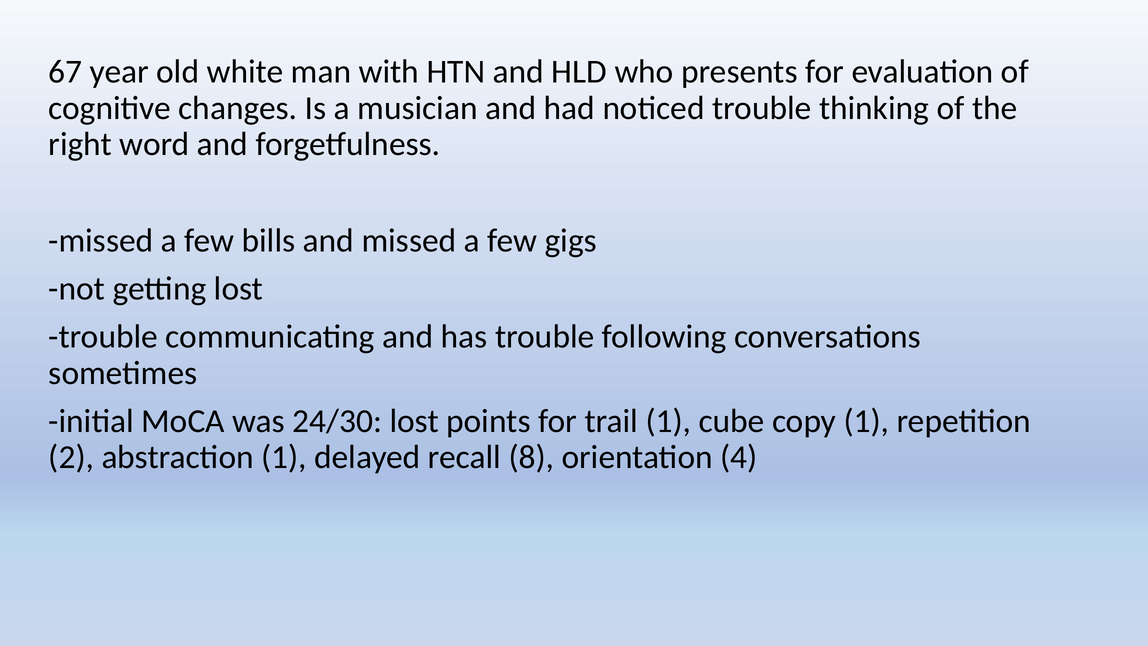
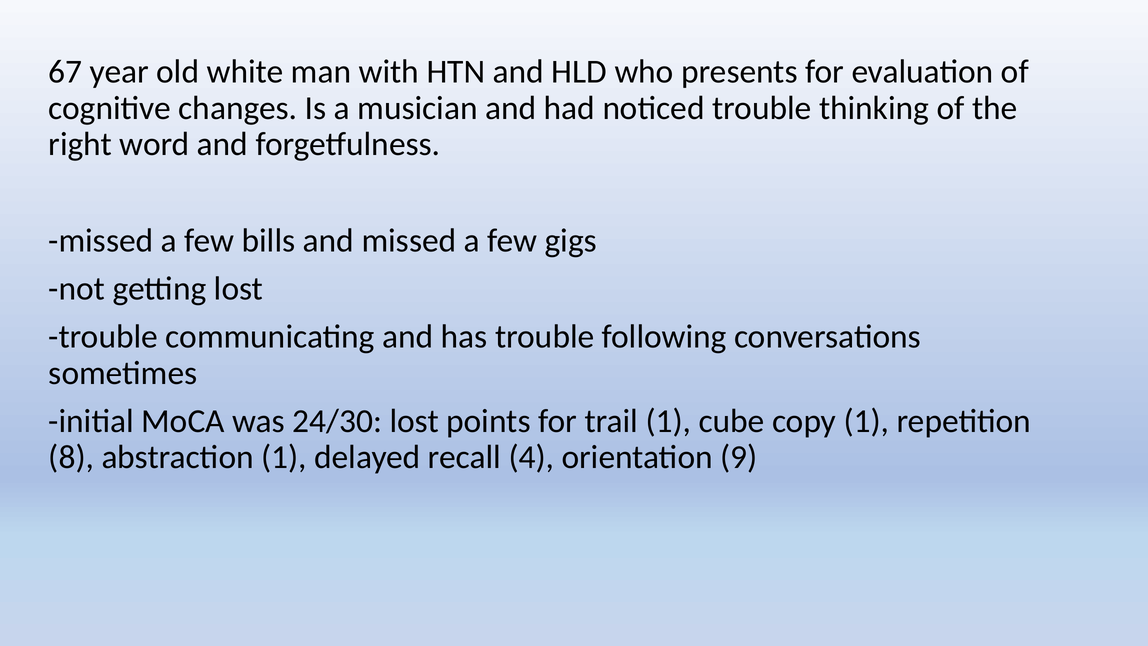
2: 2 -> 8 (71, 457)
8: 8 -> 4 (531, 457)
4: 4 -> 9 (739, 457)
